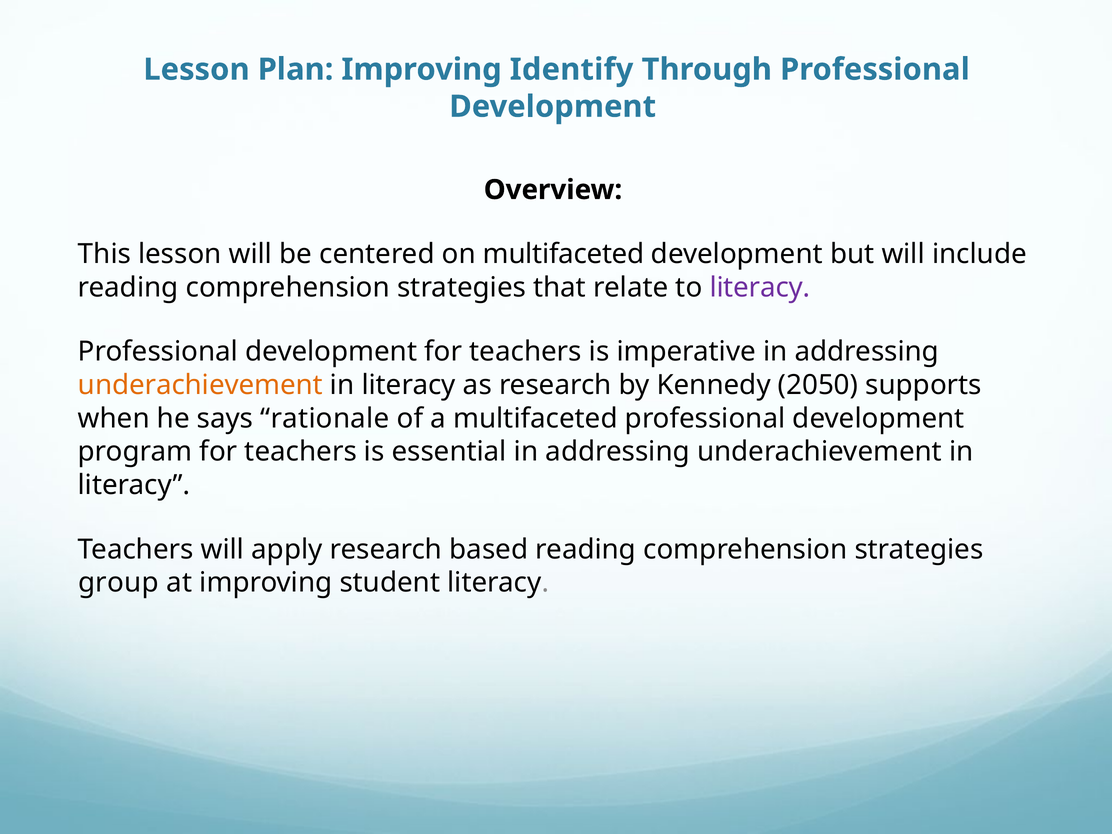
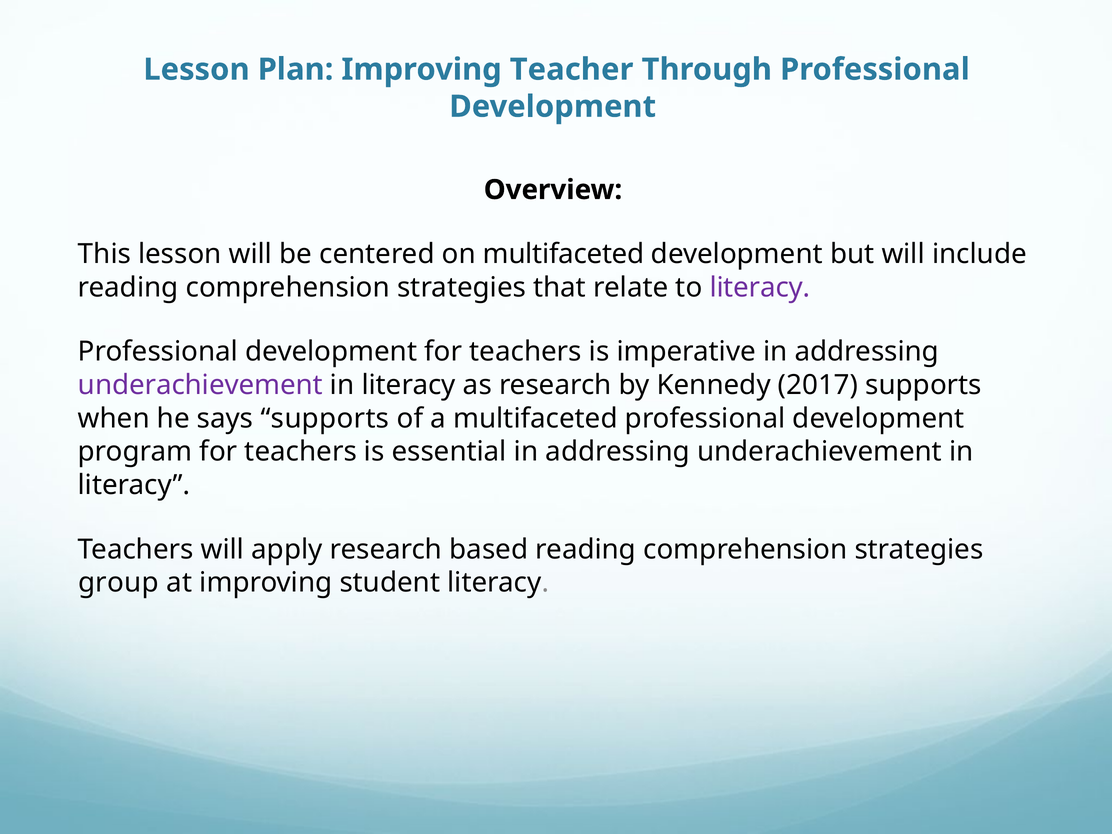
Identify: Identify -> Teacher (572, 70)
underachievement colour: orange -> purple (200, 385)
2050: 2050 -> 2017 (818, 385)
says rationale: rationale -> supports (325, 418)
